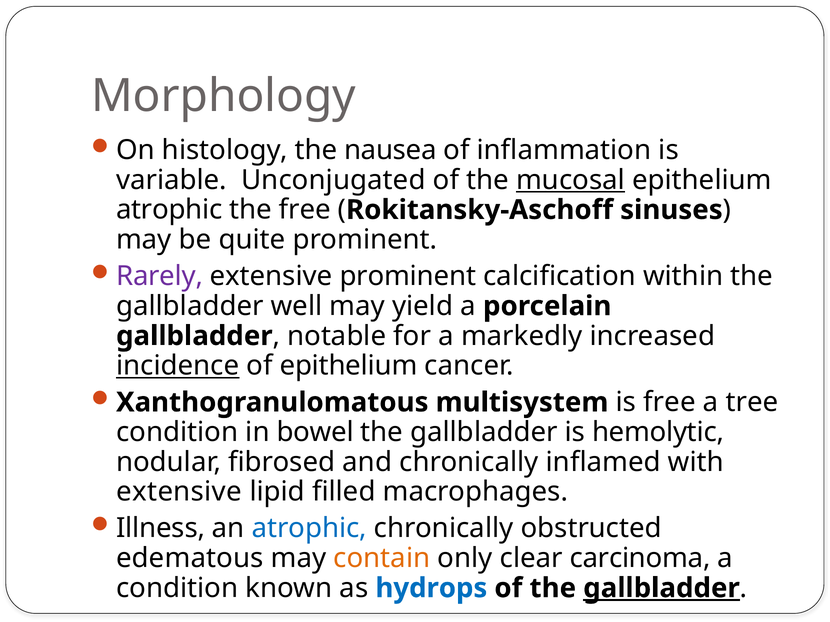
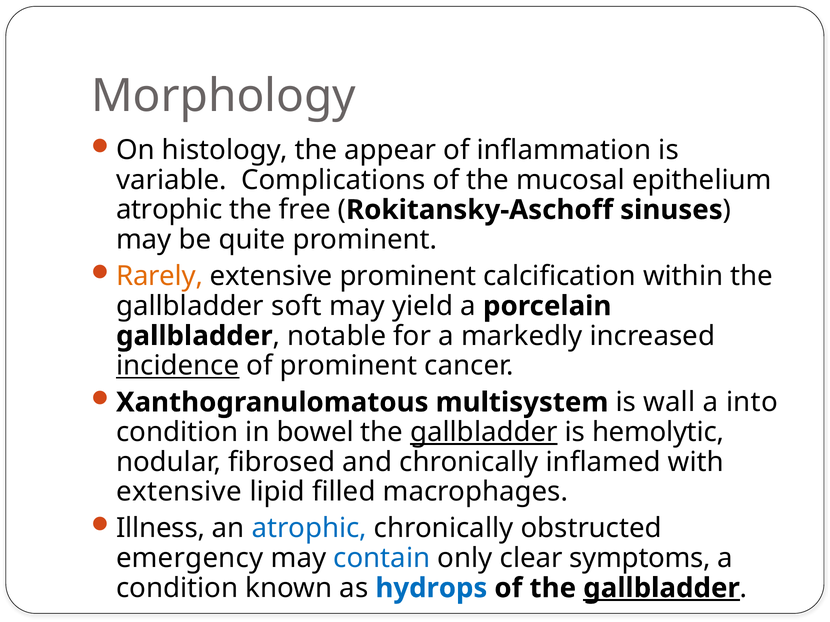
nausea: nausea -> appear (390, 150)
Unconjugated: Unconjugated -> Complications (333, 180)
mucosal underline: present -> none (570, 180)
Rarely colour: purple -> orange (160, 276)
well: well -> soft (296, 306)
of epithelium: epithelium -> prominent (349, 366)
is free: free -> wall (669, 403)
tree: tree -> into (752, 403)
gallbladder underline: none -> present (484, 432)
edematous: edematous -> emergency (190, 559)
contain colour: orange -> blue (382, 559)
carcinoma: carcinoma -> symptoms (640, 559)
